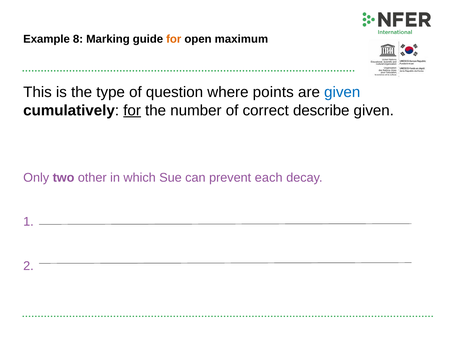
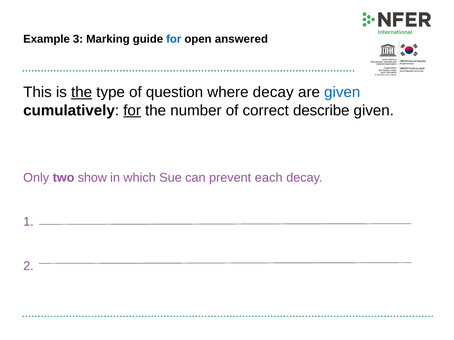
8: 8 -> 3 (78, 39)
for colour: orange -> blue (174, 39)
maximum: maximum -> answered (241, 39)
the underline: none -> present (82, 92)
where points: points -> decay (273, 92)
other: other -> show (92, 178)
